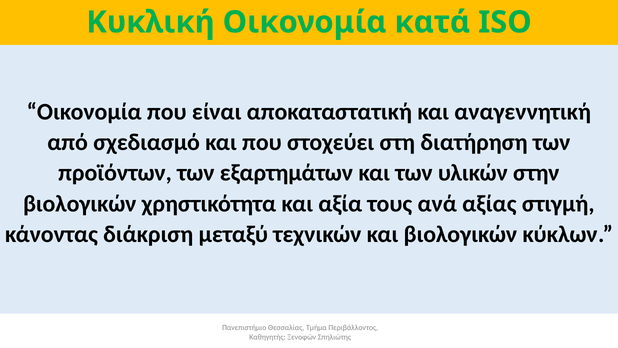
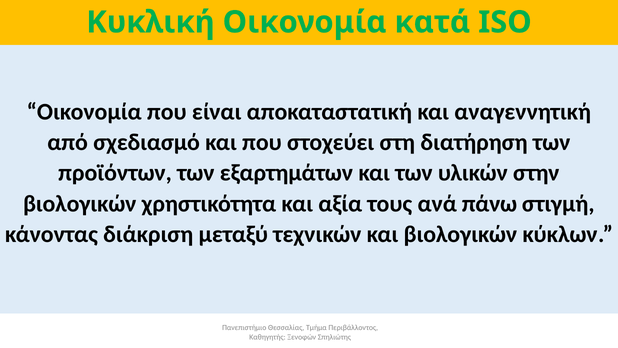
αξίας: αξίας -> πάνω (489, 203)
